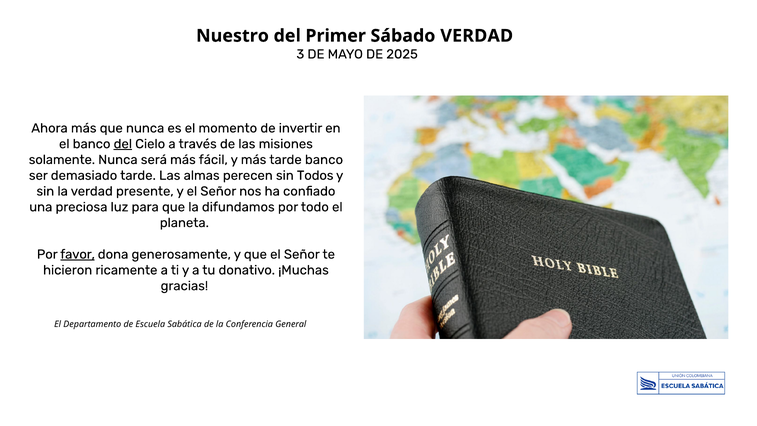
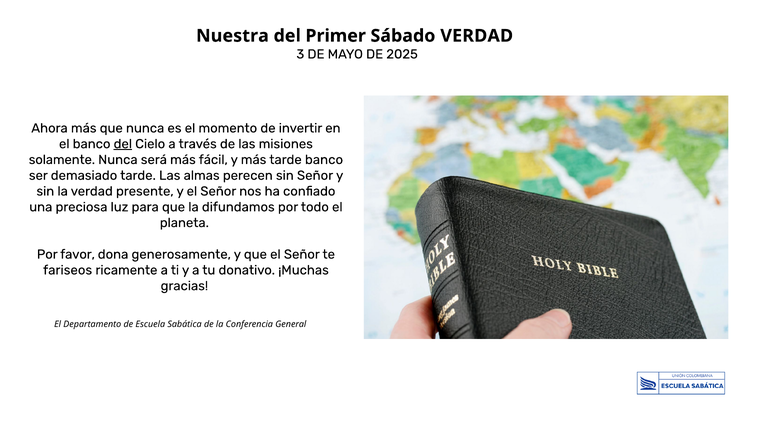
Nuestro: Nuestro -> Nuestra (232, 36)
sin Todos: Todos -> Señor (315, 175)
favor underline: present -> none (78, 254)
hicieron: hicieron -> fariseos (68, 270)
